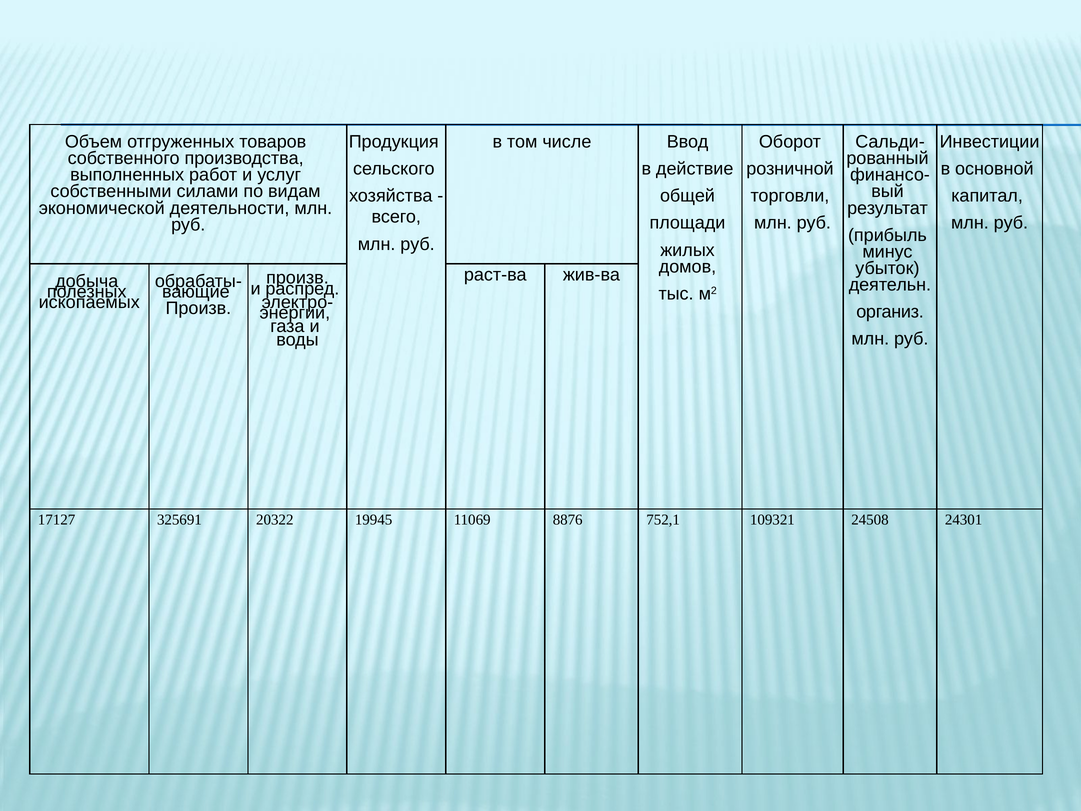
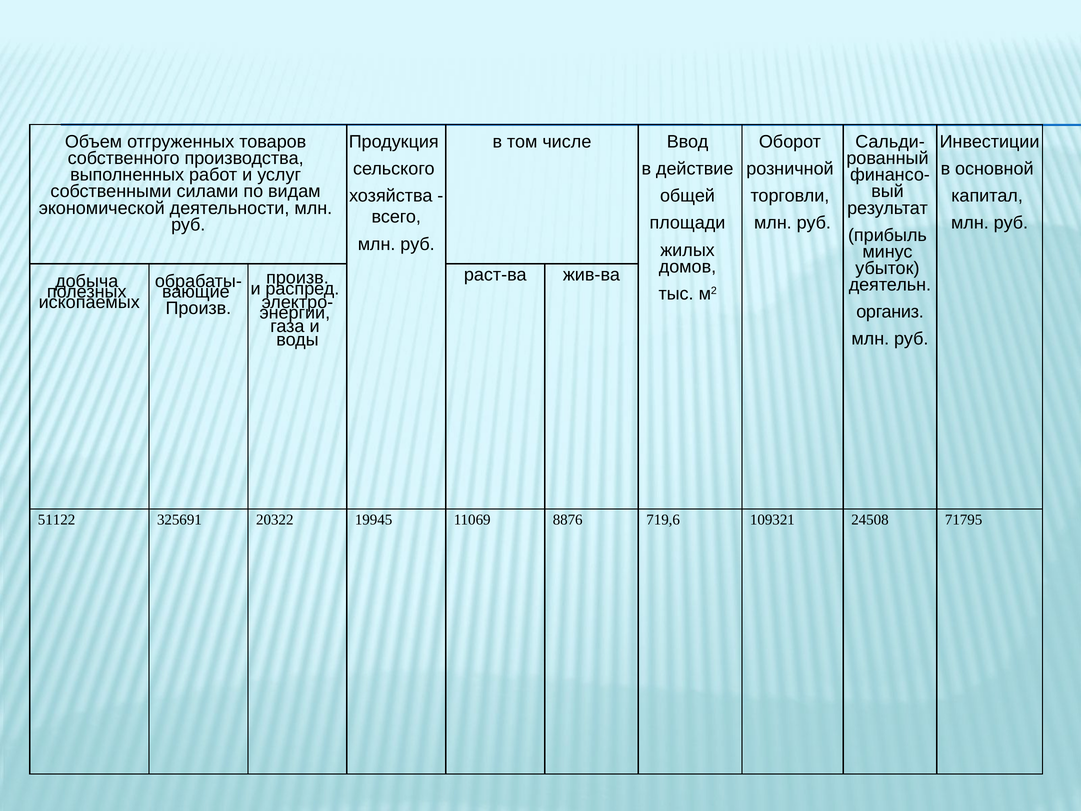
17127: 17127 -> 51122 (57, 520)
752,1: 752,1 -> 719,6 (663, 520)
24301: 24301 -> 71795 (964, 520)
